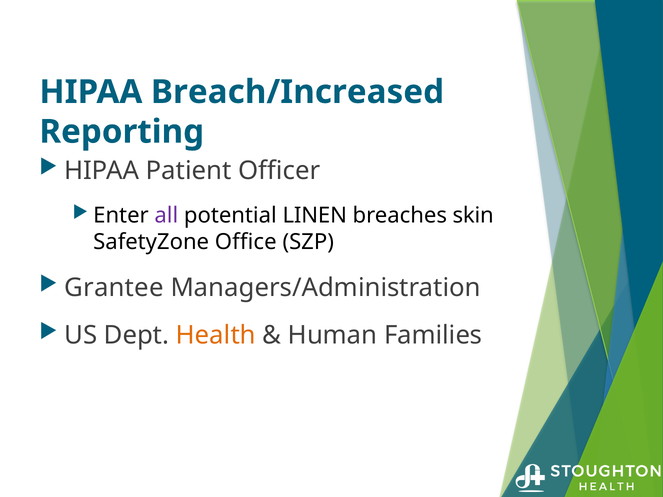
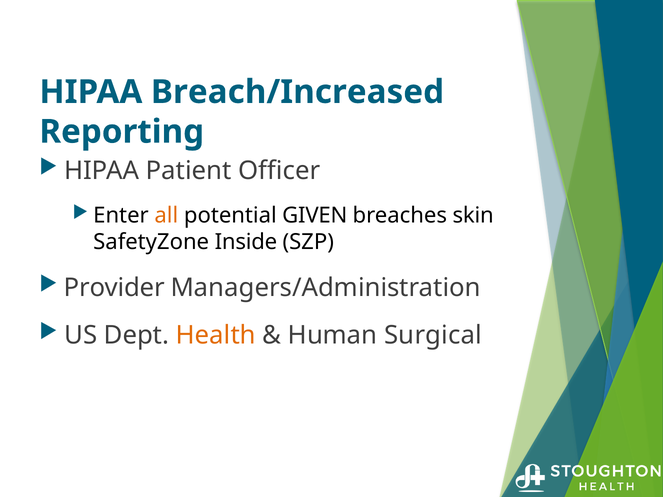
all colour: purple -> orange (166, 216)
LINEN: LINEN -> GIVEN (315, 216)
Office: Office -> Inside (246, 242)
Grantee: Grantee -> Provider (114, 288)
Families: Families -> Surgical (433, 335)
